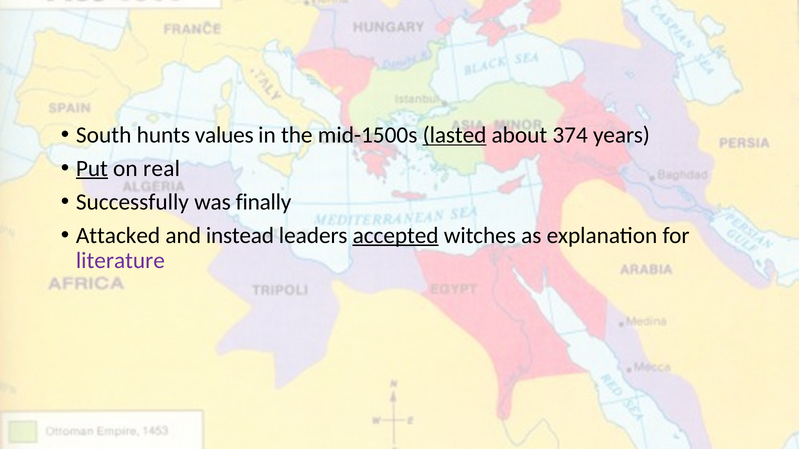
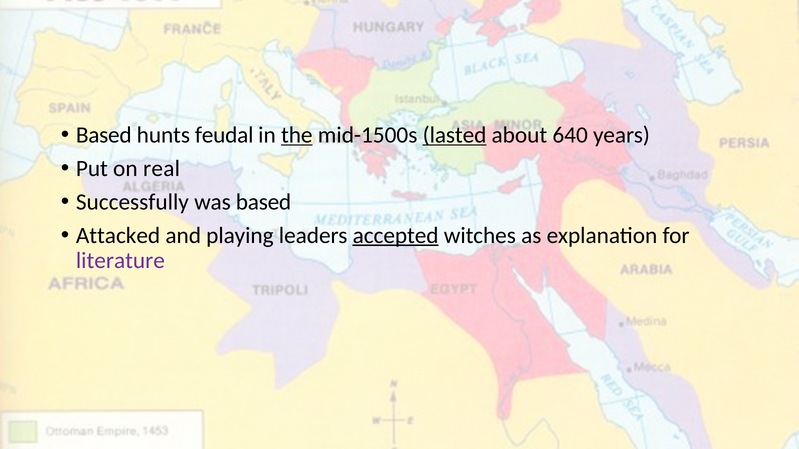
South: South -> Based (104, 135)
values: values -> feudal (224, 135)
the underline: none -> present (297, 135)
374: 374 -> 640 (570, 135)
Put underline: present -> none (92, 169)
was finally: finally -> based (264, 202)
instead: instead -> playing (240, 236)
